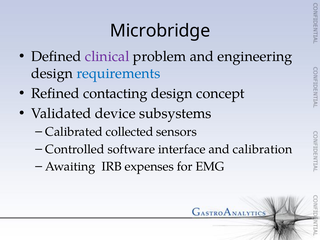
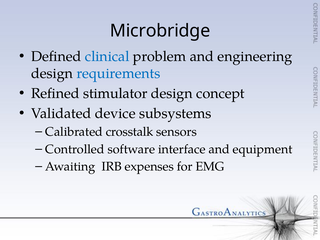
clinical colour: purple -> blue (107, 56)
contacting: contacting -> stimulator (115, 93)
collected: collected -> crosstalk (130, 132)
calibration: calibration -> equipment (263, 149)
